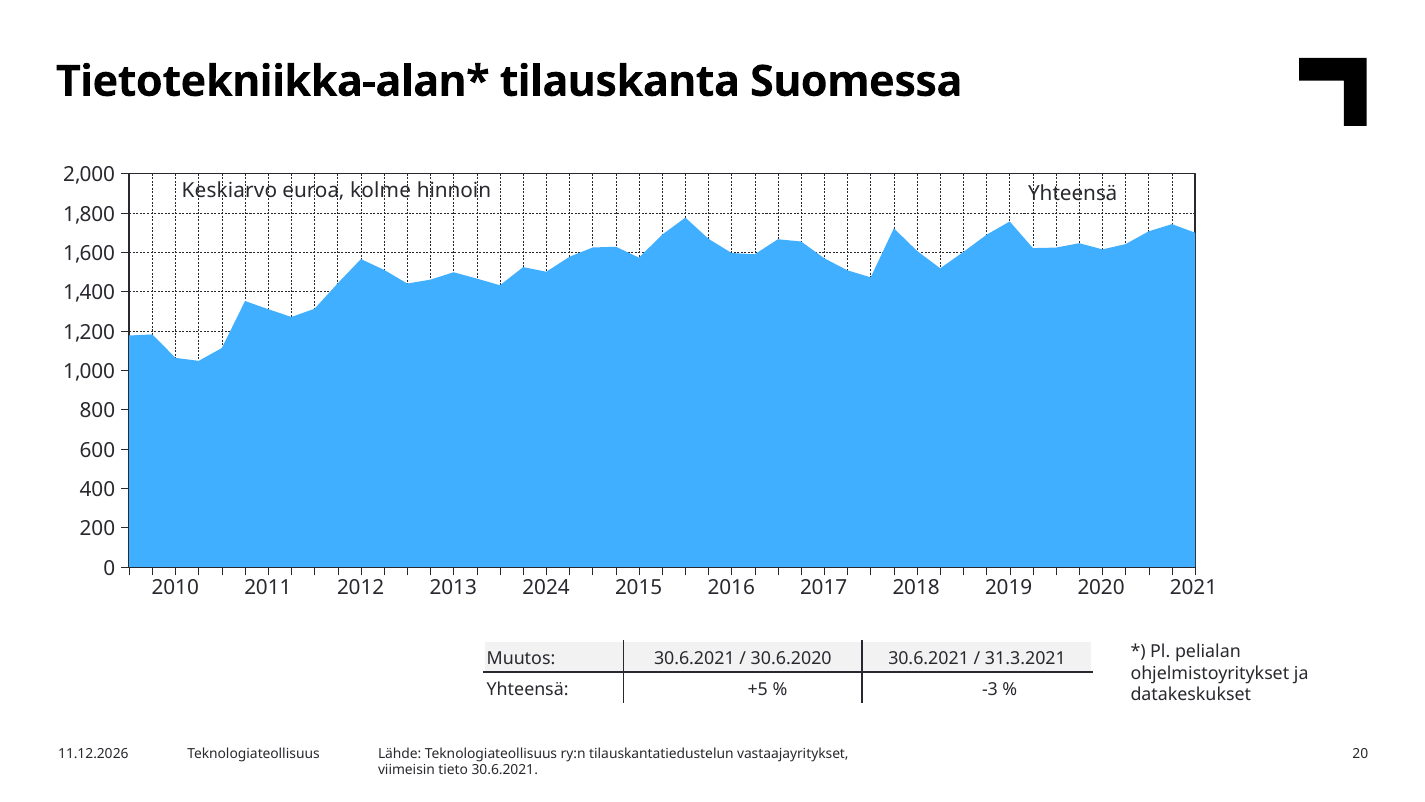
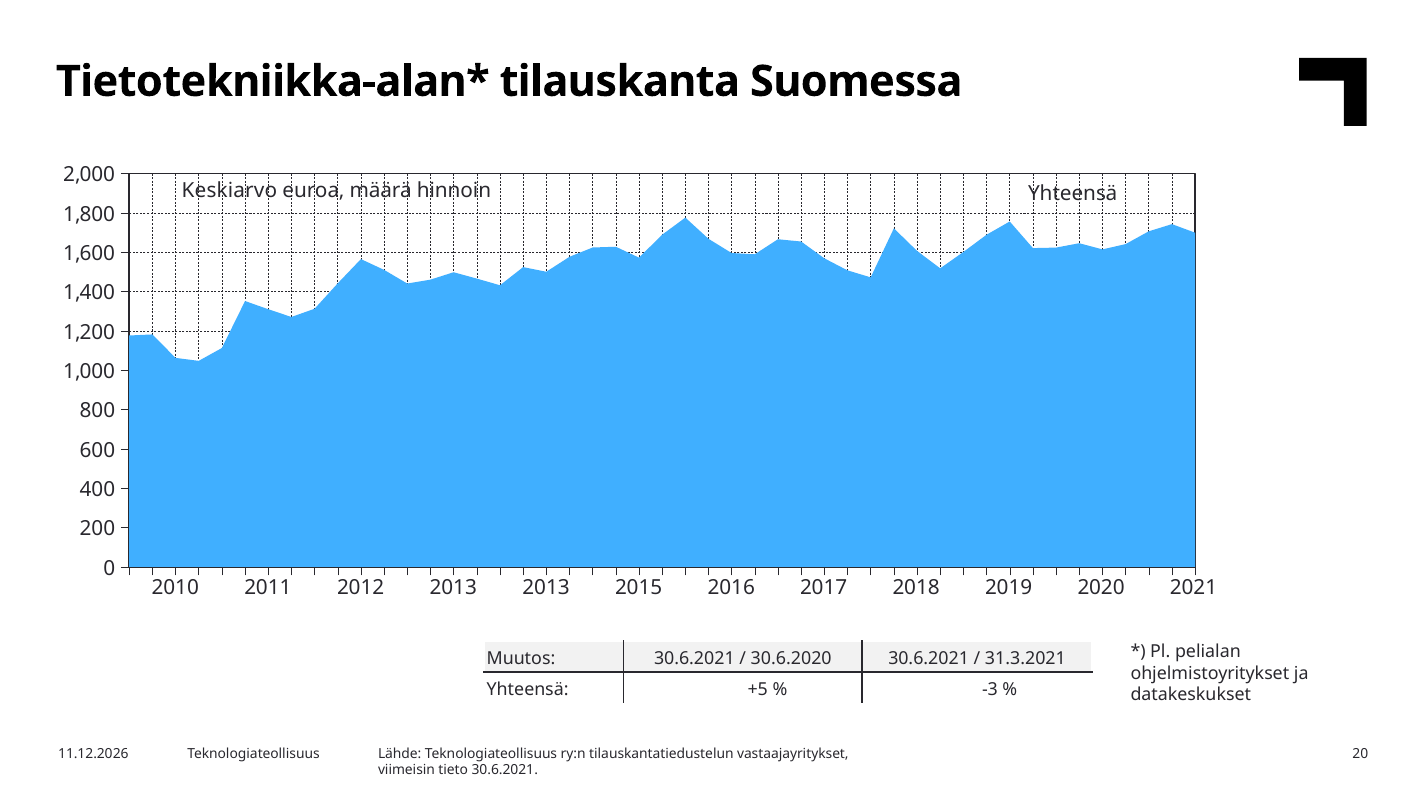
kolme: kolme -> määrä (381, 191)
2013 2024: 2024 -> 2013 (546, 587)
